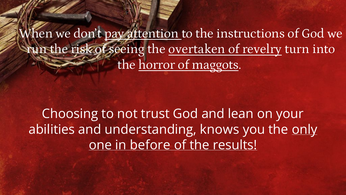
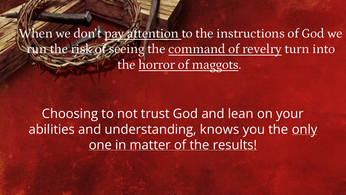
overtaken: overtaken -> command (197, 49)
before: before -> matter (150, 145)
